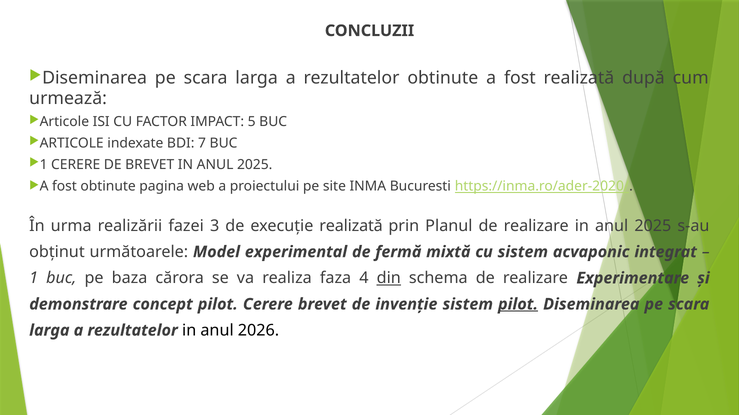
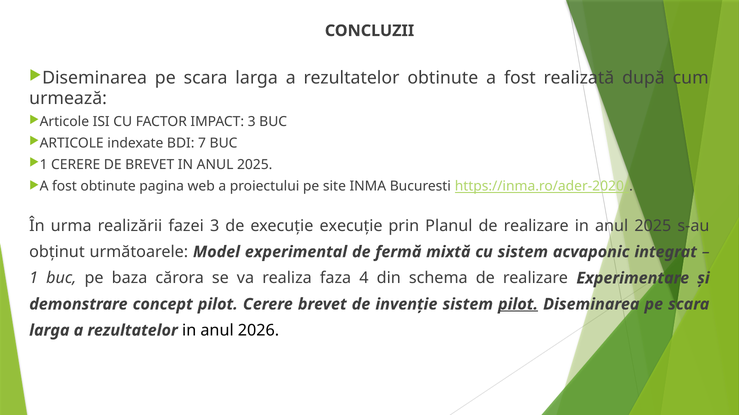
IMPACT 5: 5 -> 3 (252, 122)
execuție realizată: realizată -> execuție (351, 226)
din underline: present -> none (389, 279)
